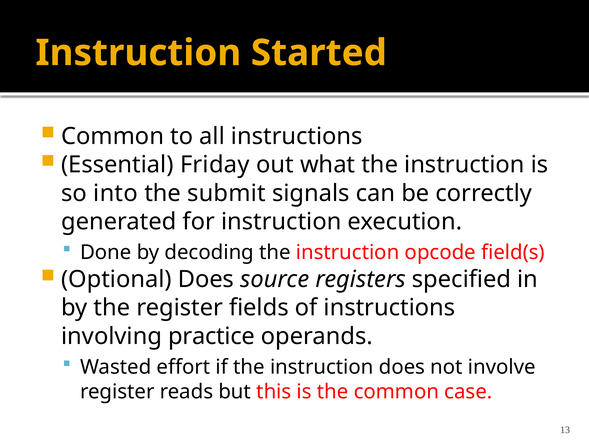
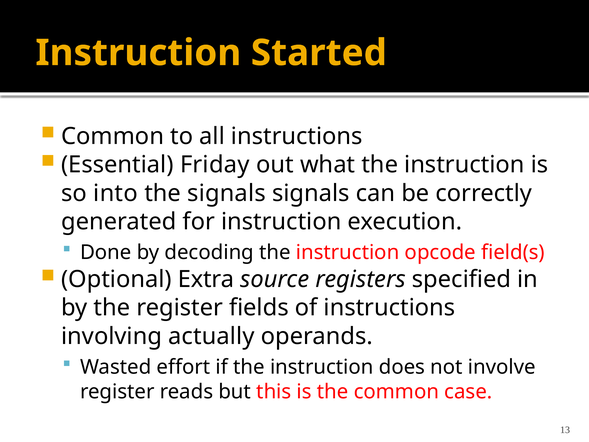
the submit: submit -> signals (226, 193)
Optional Does: Does -> Extra (206, 279)
practice: practice -> actually (211, 336)
